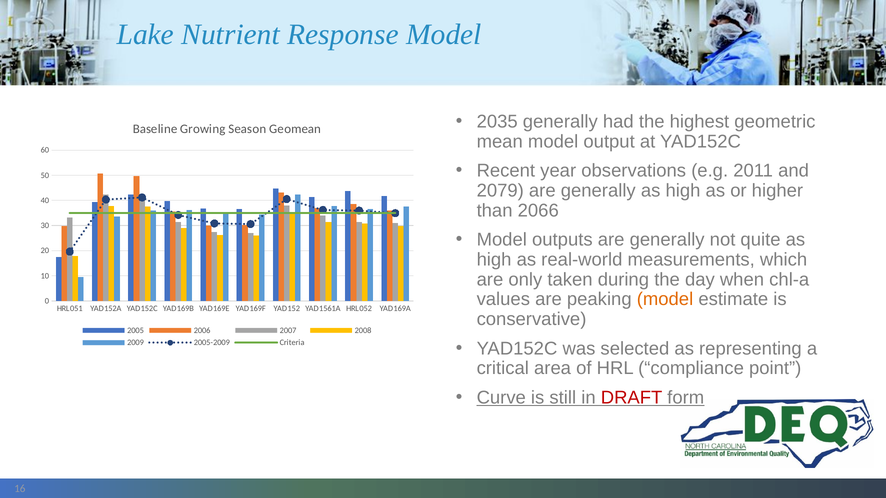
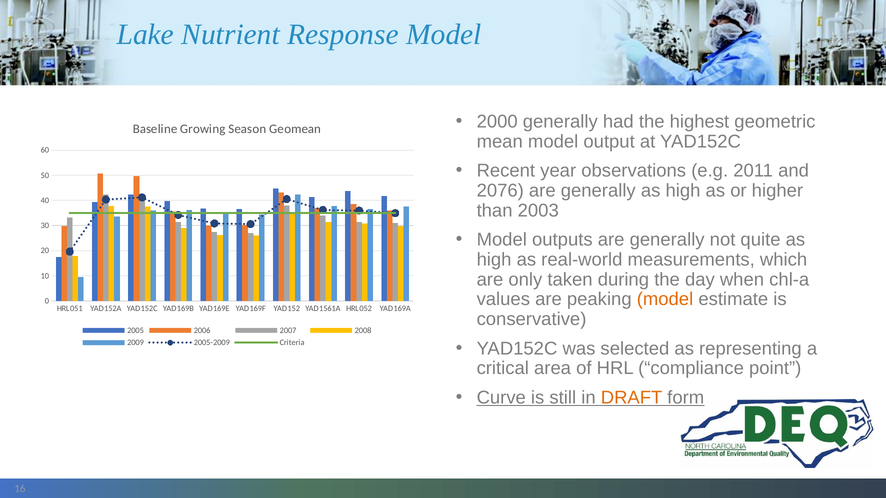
2035: 2035 -> 2000 (497, 122)
2079: 2079 -> 2076 (500, 191)
2066: 2066 -> 2003 (538, 211)
DRAFT colour: red -> orange (632, 398)
